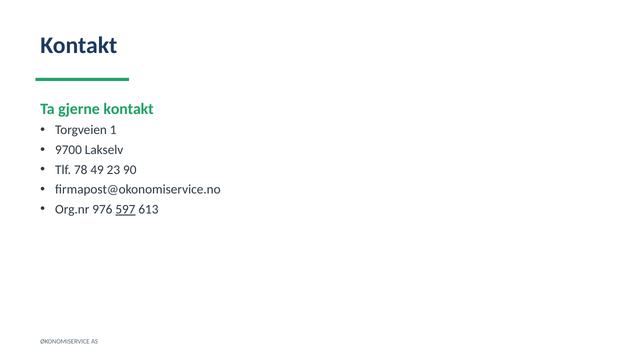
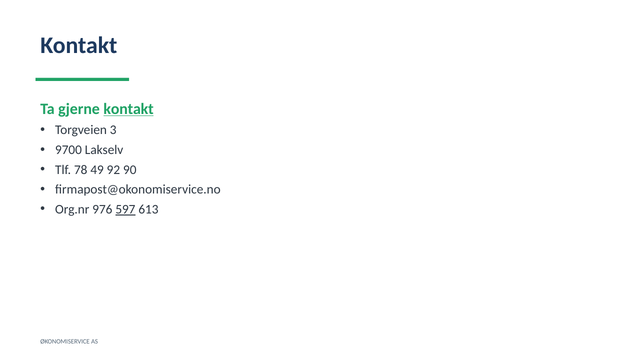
kontakt underline: none -> present (129, 109)
1: 1 -> 3 (113, 130)
23: 23 -> 92 (113, 170)
